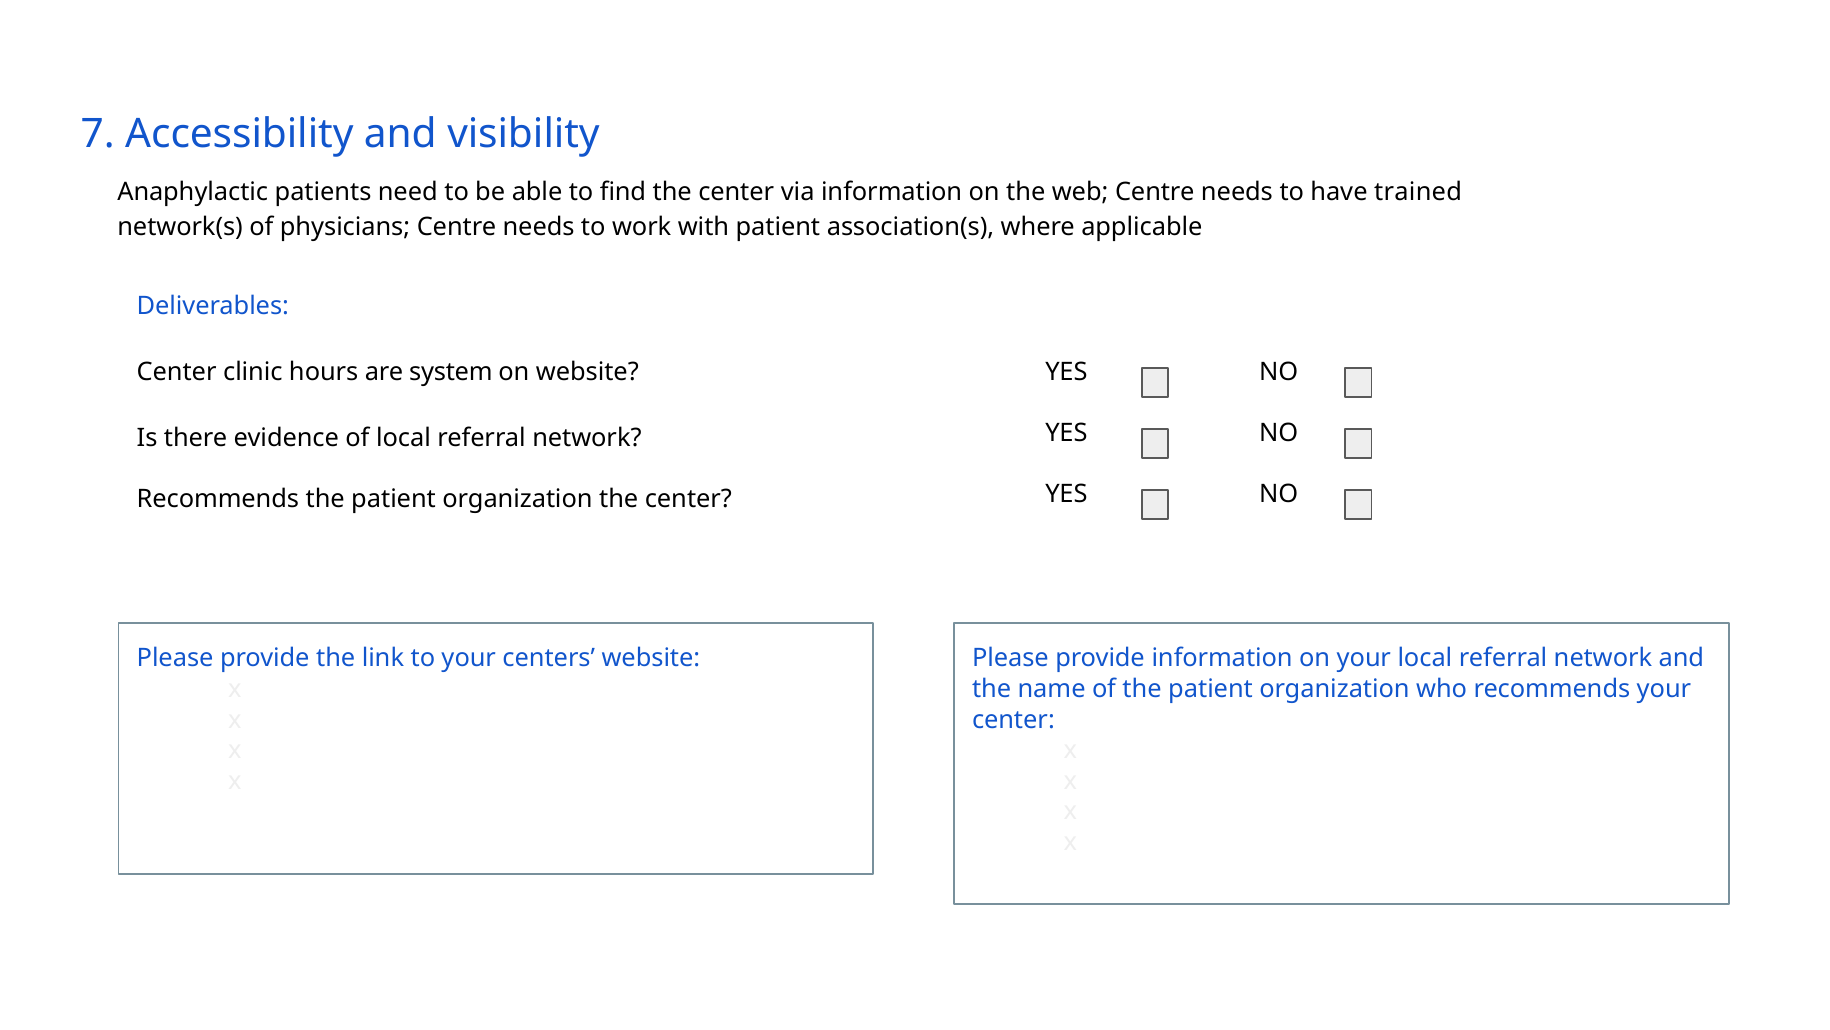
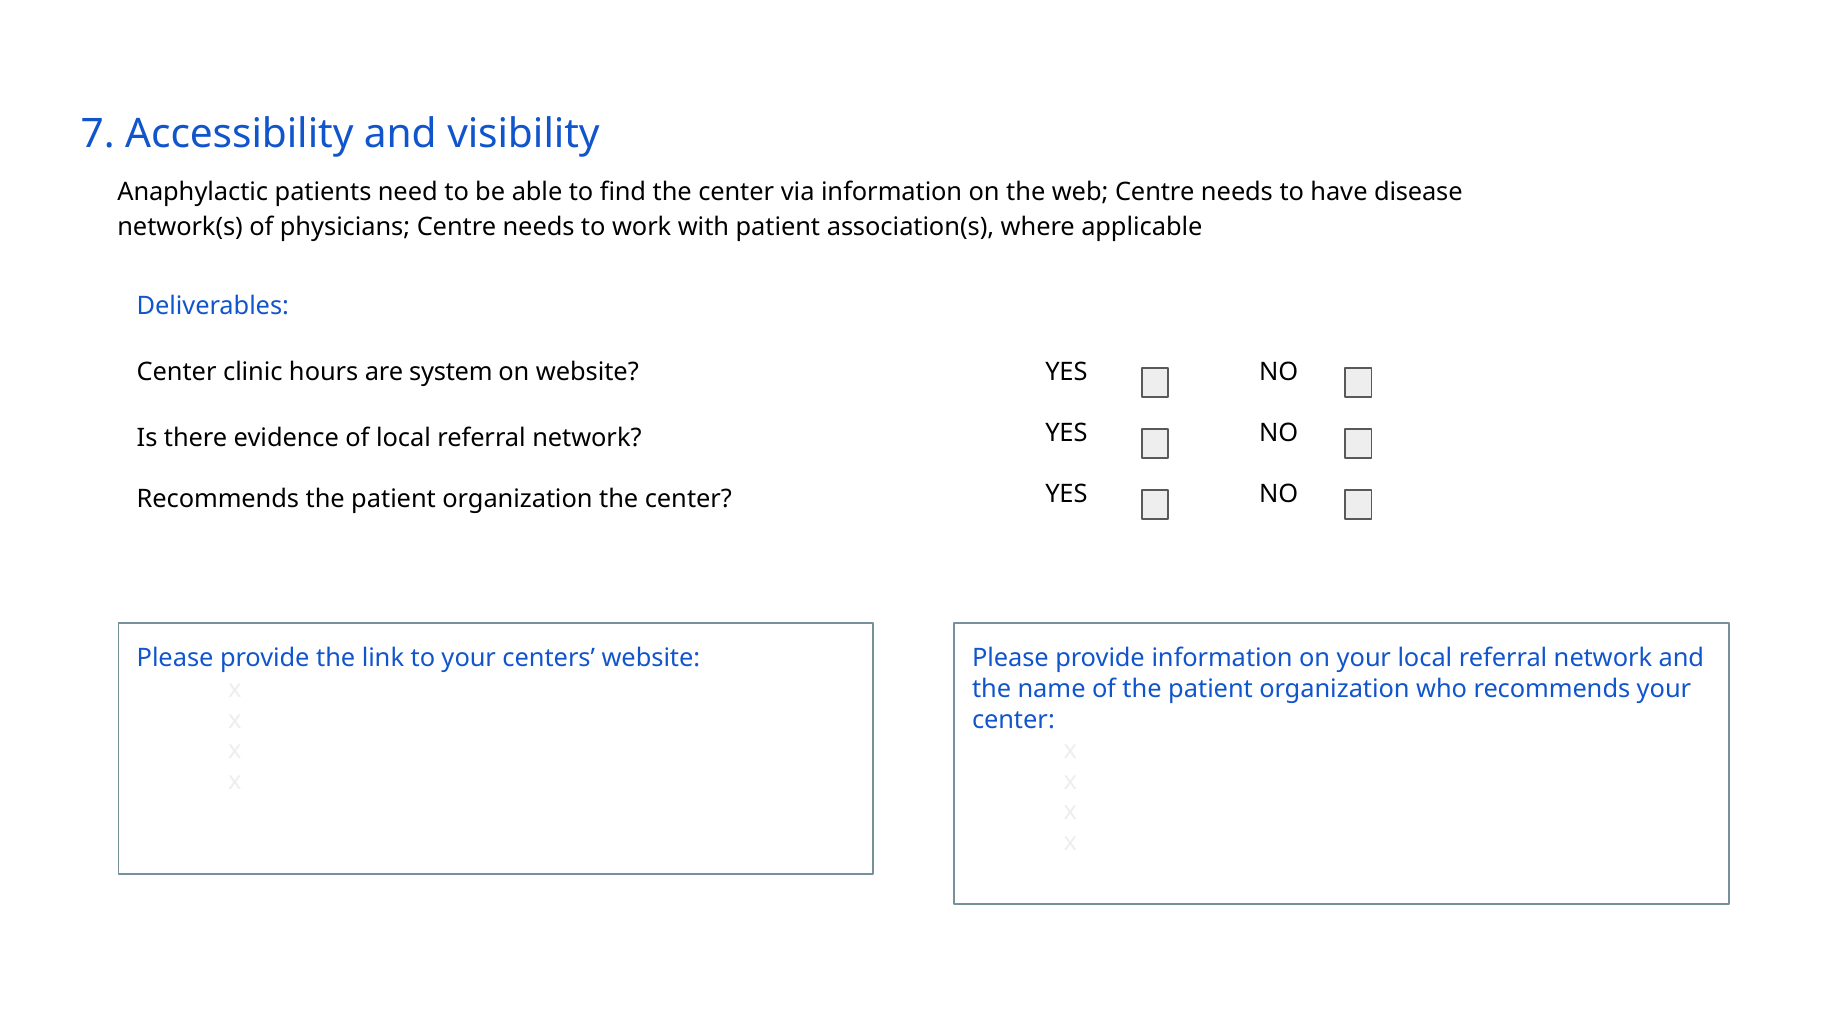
trained: trained -> disease (1418, 192)
